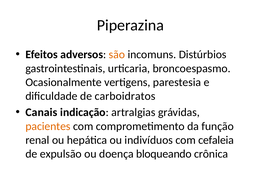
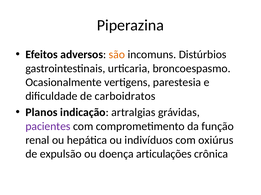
Canais: Canais -> Planos (41, 113)
pacientes colour: orange -> purple (48, 127)
cefaleia: cefaleia -> oxiúrus (216, 141)
bloqueando: bloqueando -> articulações (164, 155)
